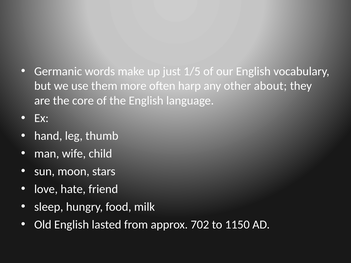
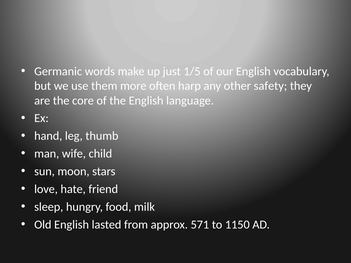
about: about -> safety (270, 86)
702: 702 -> 571 (200, 225)
